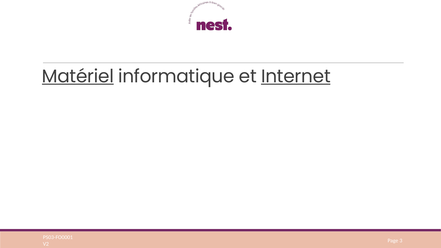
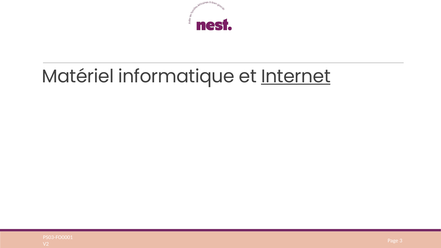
Matériel underline: present -> none (78, 76)
